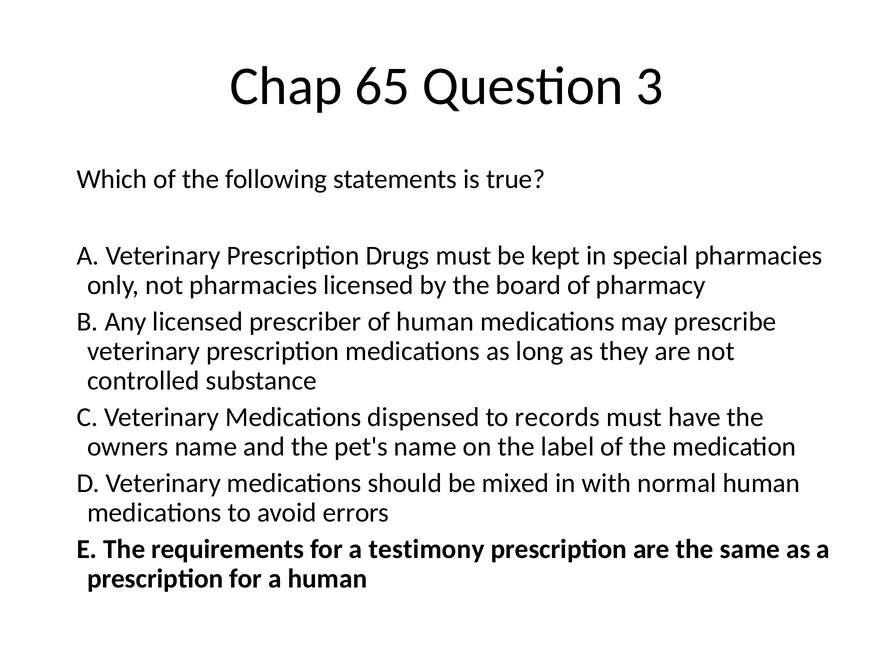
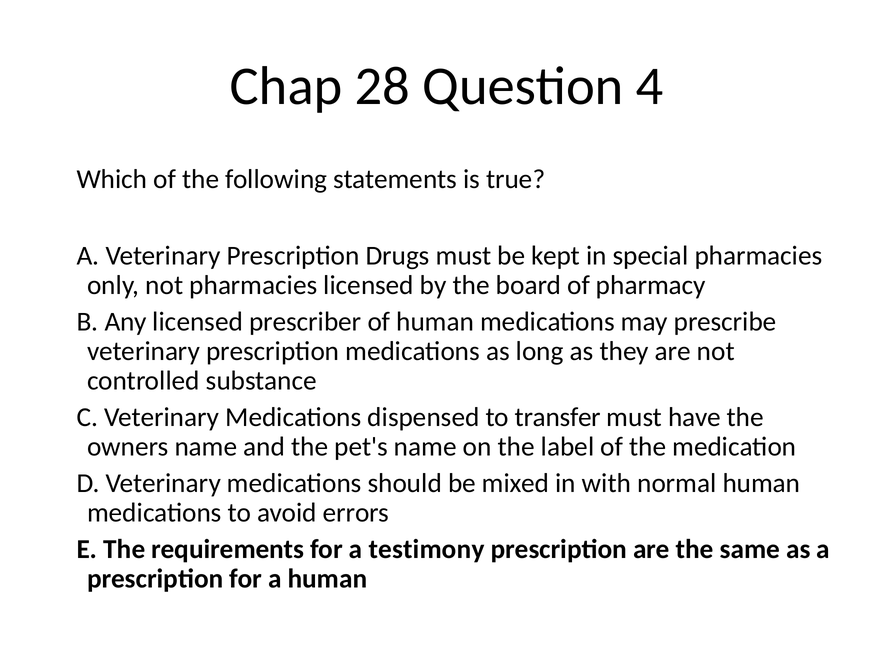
65: 65 -> 28 (382, 87)
3: 3 -> 4 (650, 87)
records: records -> transfer (558, 418)
